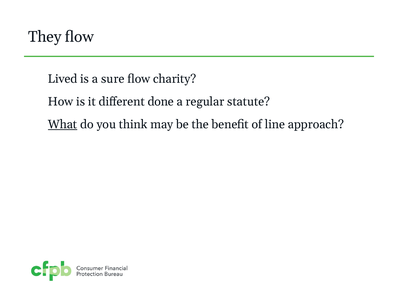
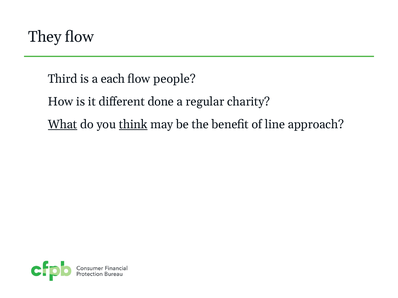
Lived: Lived -> Third (63, 79)
sure: sure -> each (113, 79)
charity: charity -> people (175, 79)
statute: statute -> charity (249, 102)
think underline: none -> present (133, 125)
